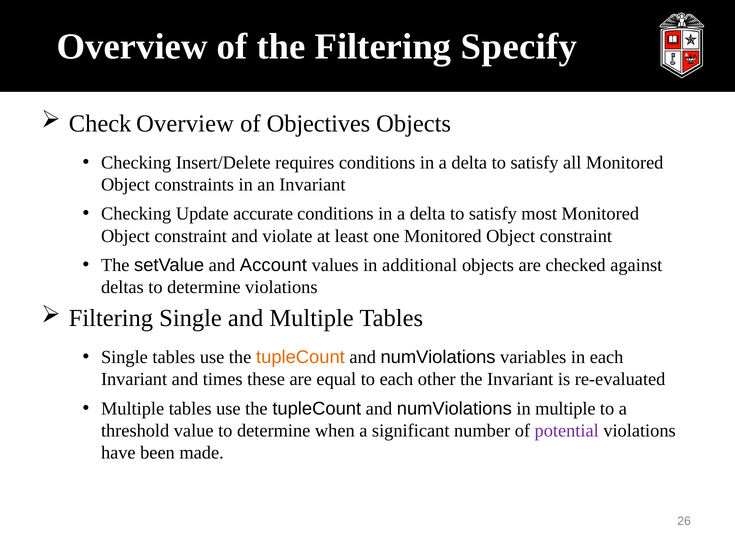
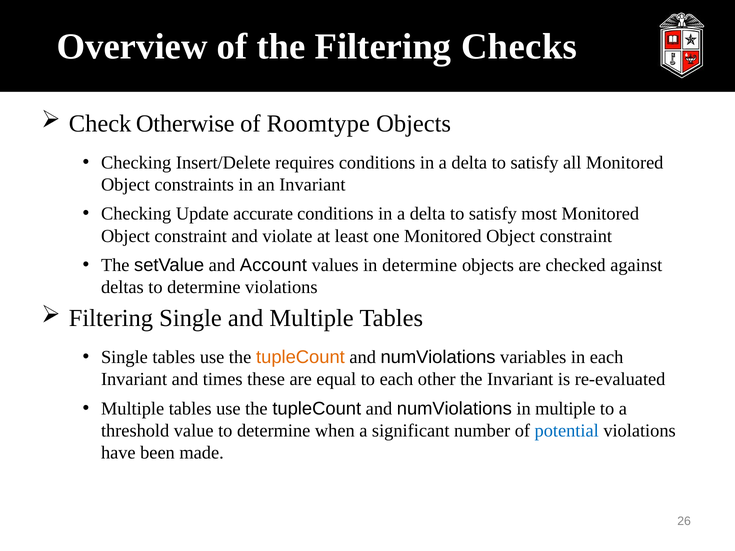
Specify: Specify -> Checks (519, 46)
Check Overview: Overview -> Otherwise (185, 124)
Objectives: Objectives -> Roomtype (318, 124)
in additional: additional -> determine (420, 265)
potential colour: purple -> blue (567, 431)
